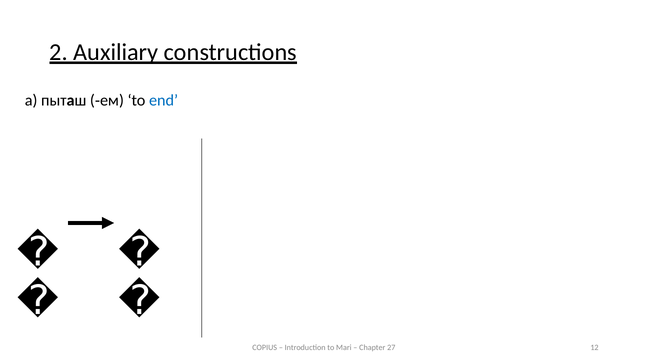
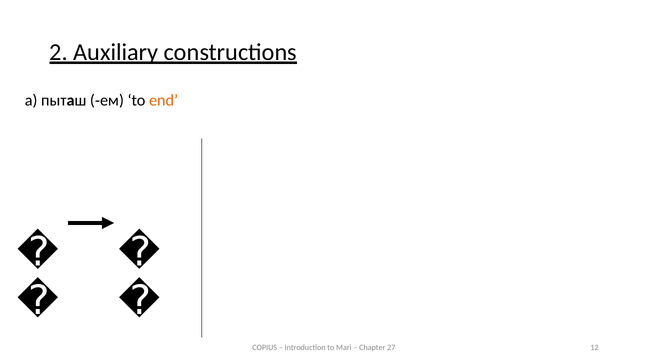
end colour: blue -> orange (164, 100)
